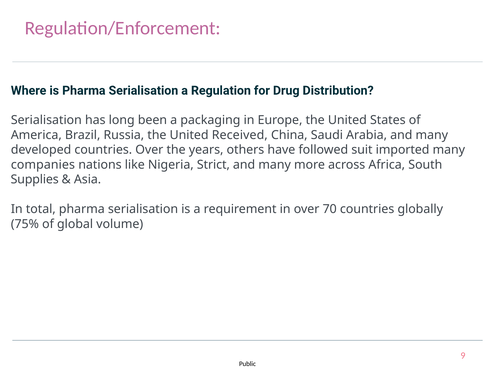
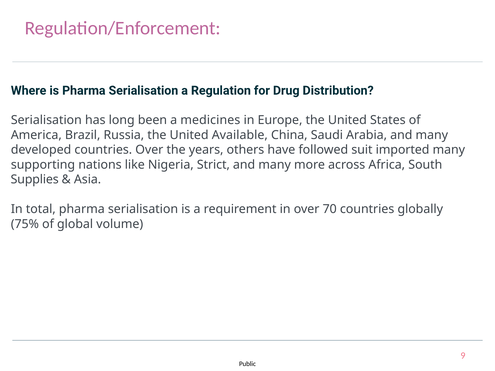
packaging: packaging -> medicines (210, 120)
Received: Received -> Available (240, 135)
companies: companies -> supporting (43, 165)
